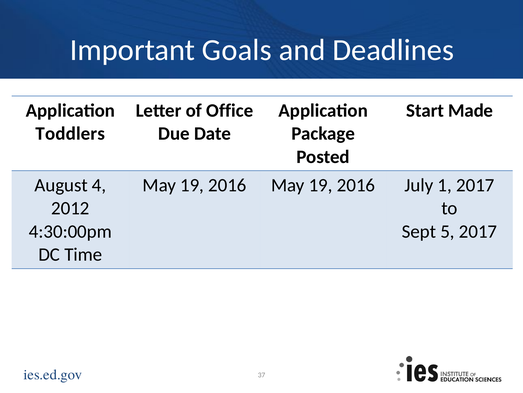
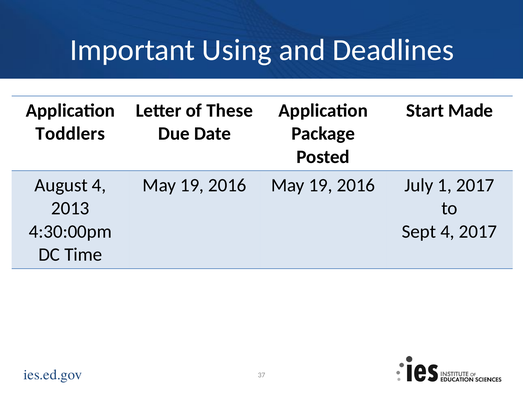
Goals: Goals -> Using (237, 50)
Office: Office -> These (230, 110)
2012: 2012 -> 2013 (70, 208)
Sept 5: 5 -> 4 (447, 231)
